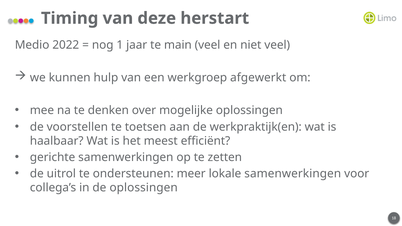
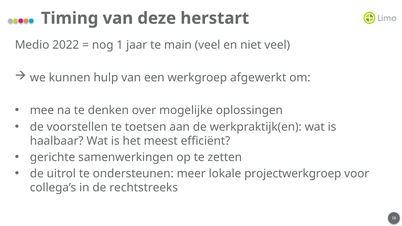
lokale samenwerkingen: samenwerkingen -> projectwerkgroep (293, 174)
de oplossingen: oplossingen -> rechtstreeks (144, 188)
